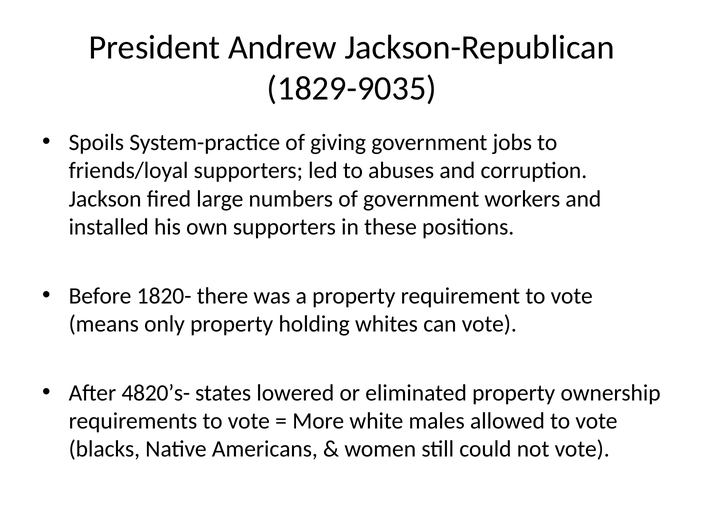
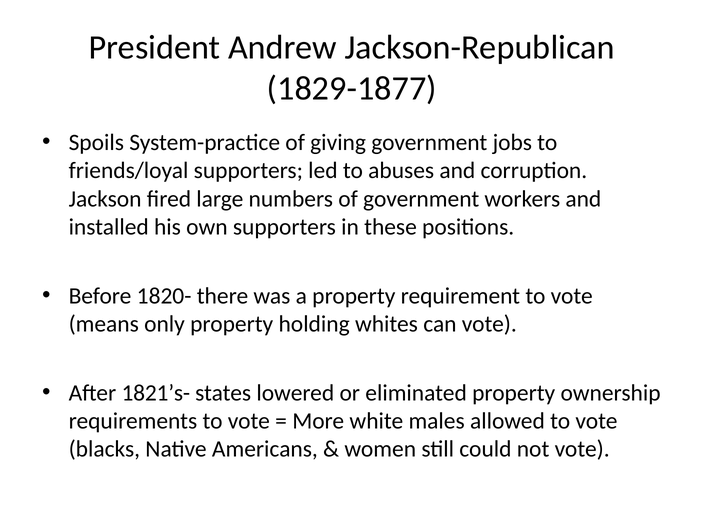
1829-9035: 1829-9035 -> 1829-1877 (352, 89)
4820’s-: 4820’s- -> 1821’s- (156, 393)
